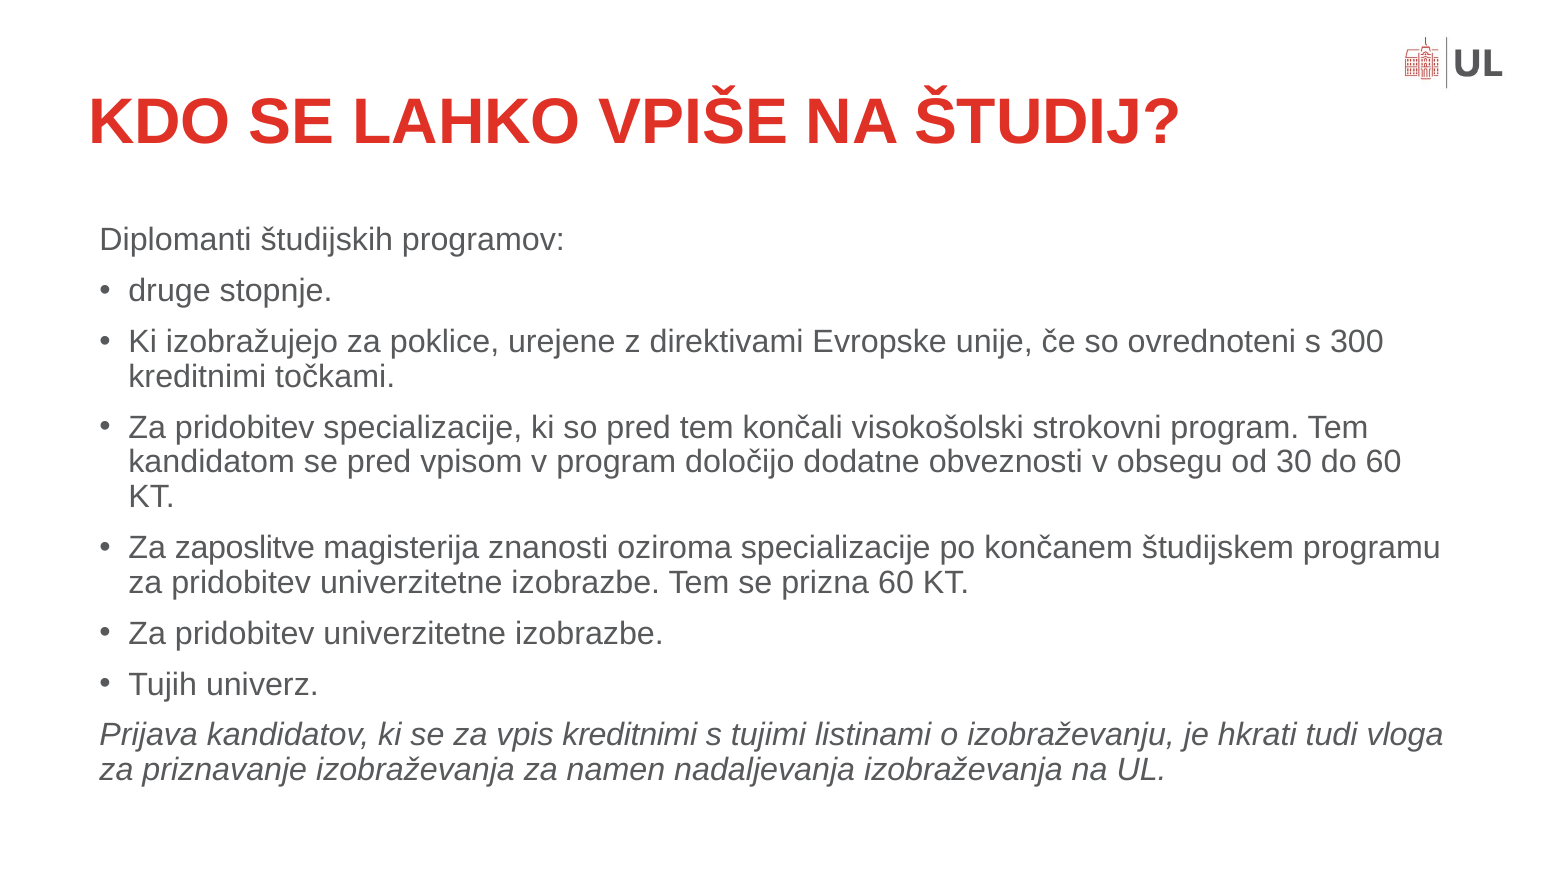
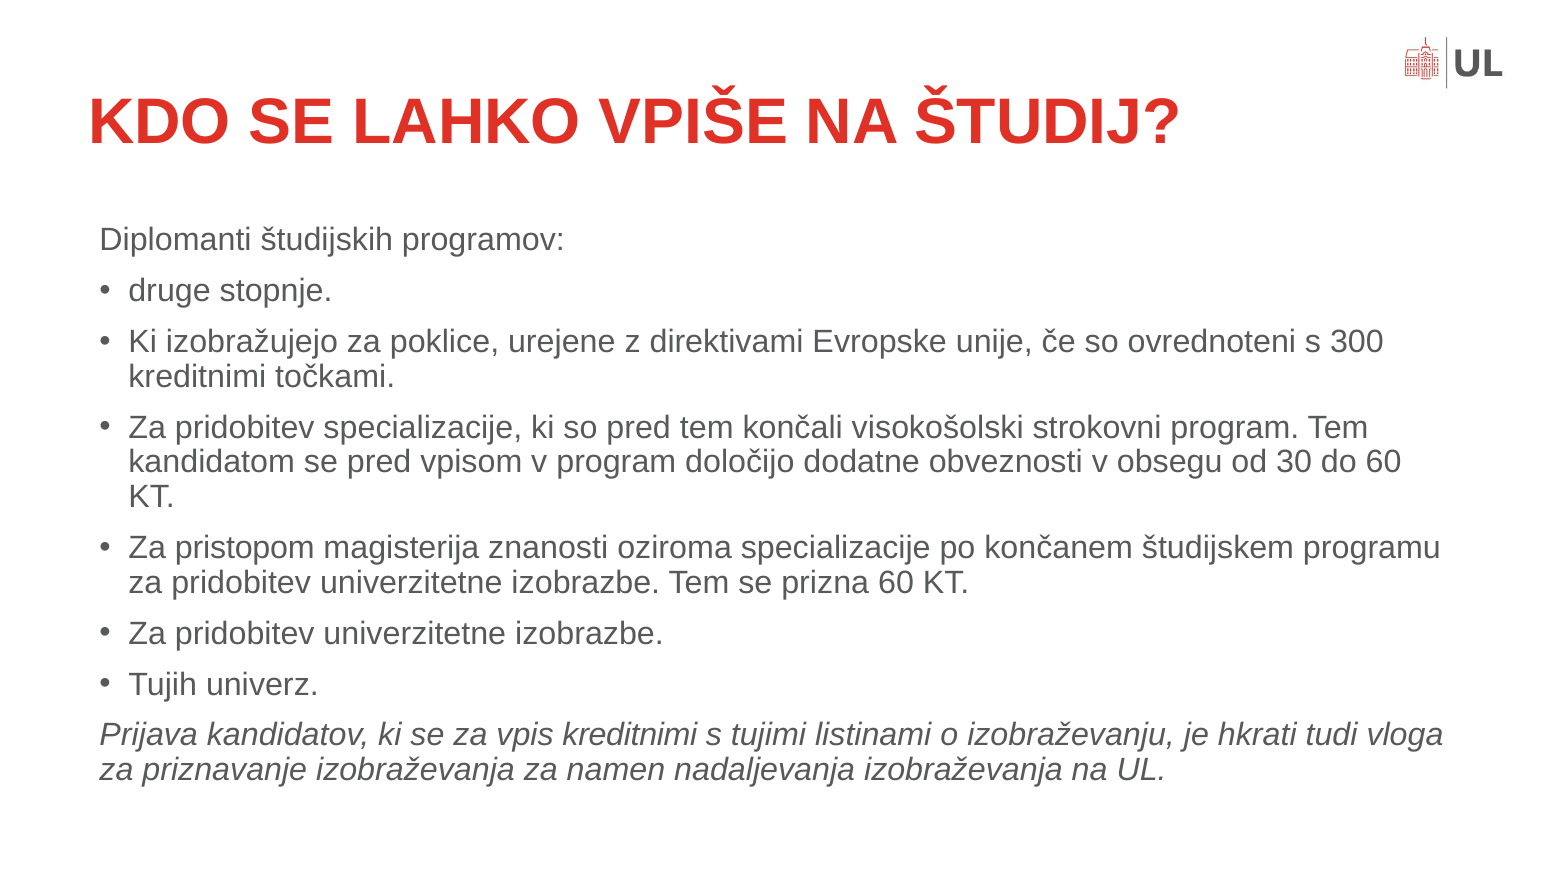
zaposlitve: zaposlitve -> pristopom (245, 548)
